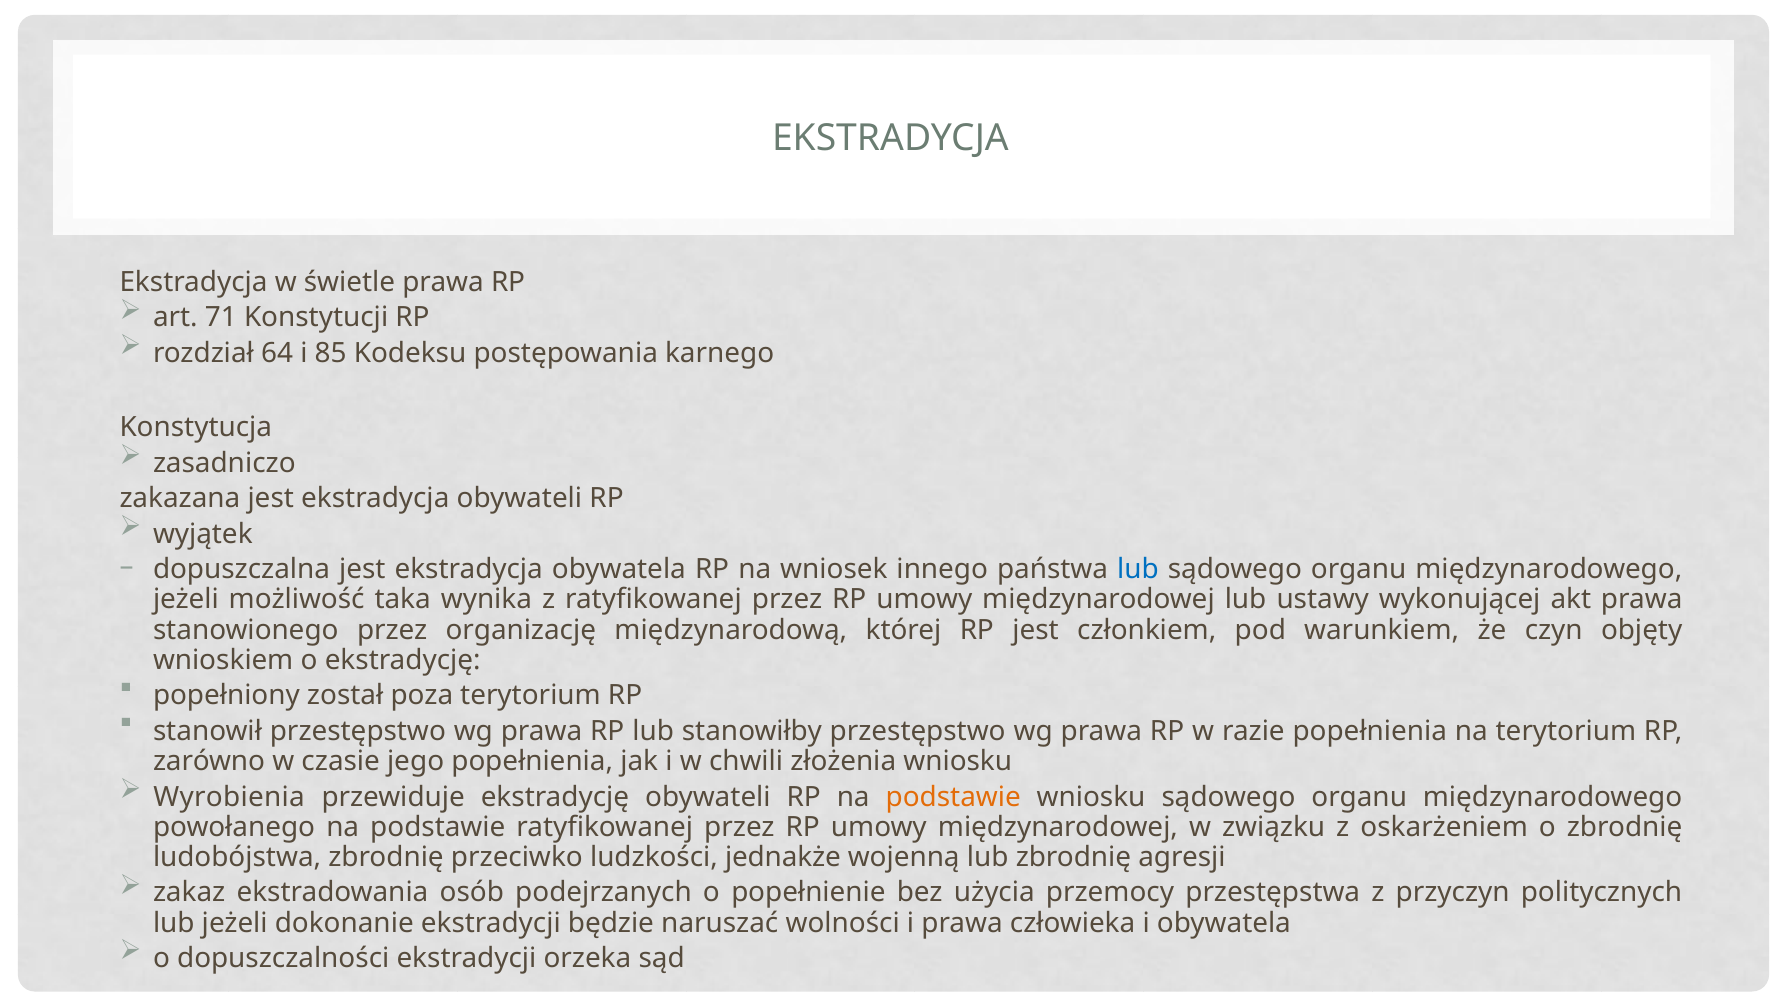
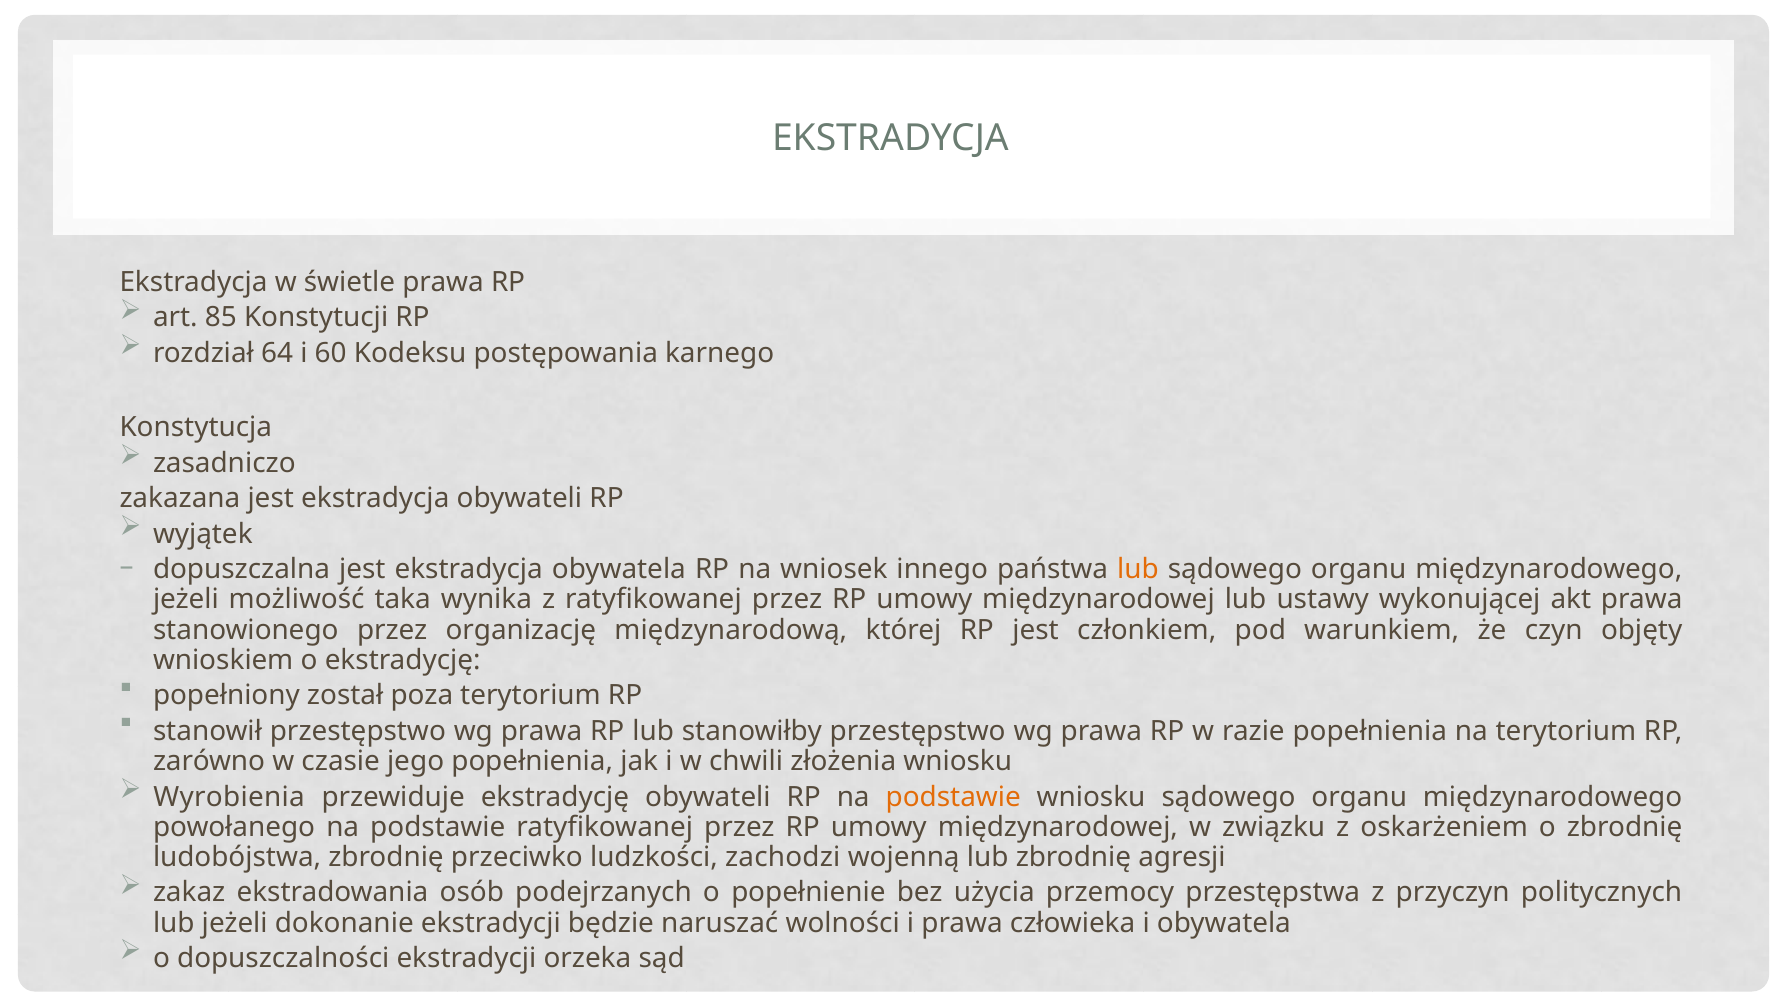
71: 71 -> 85 (221, 318)
85: 85 -> 60 (331, 353)
lub colour: blue -> orange (1138, 570)
jednakże: jednakże -> zachodzi (783, 857)
